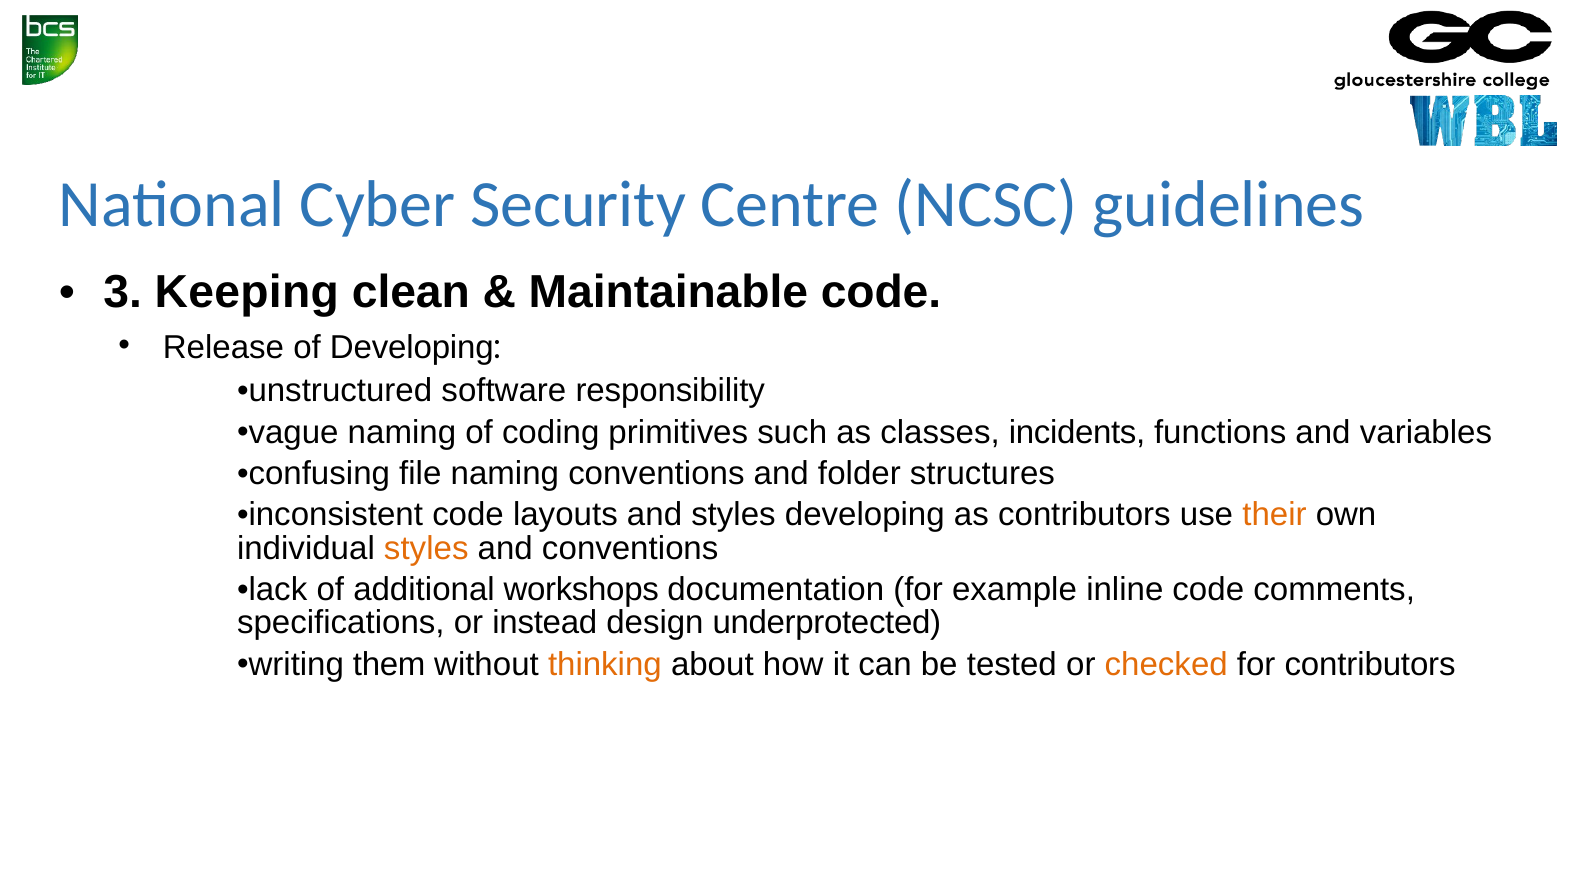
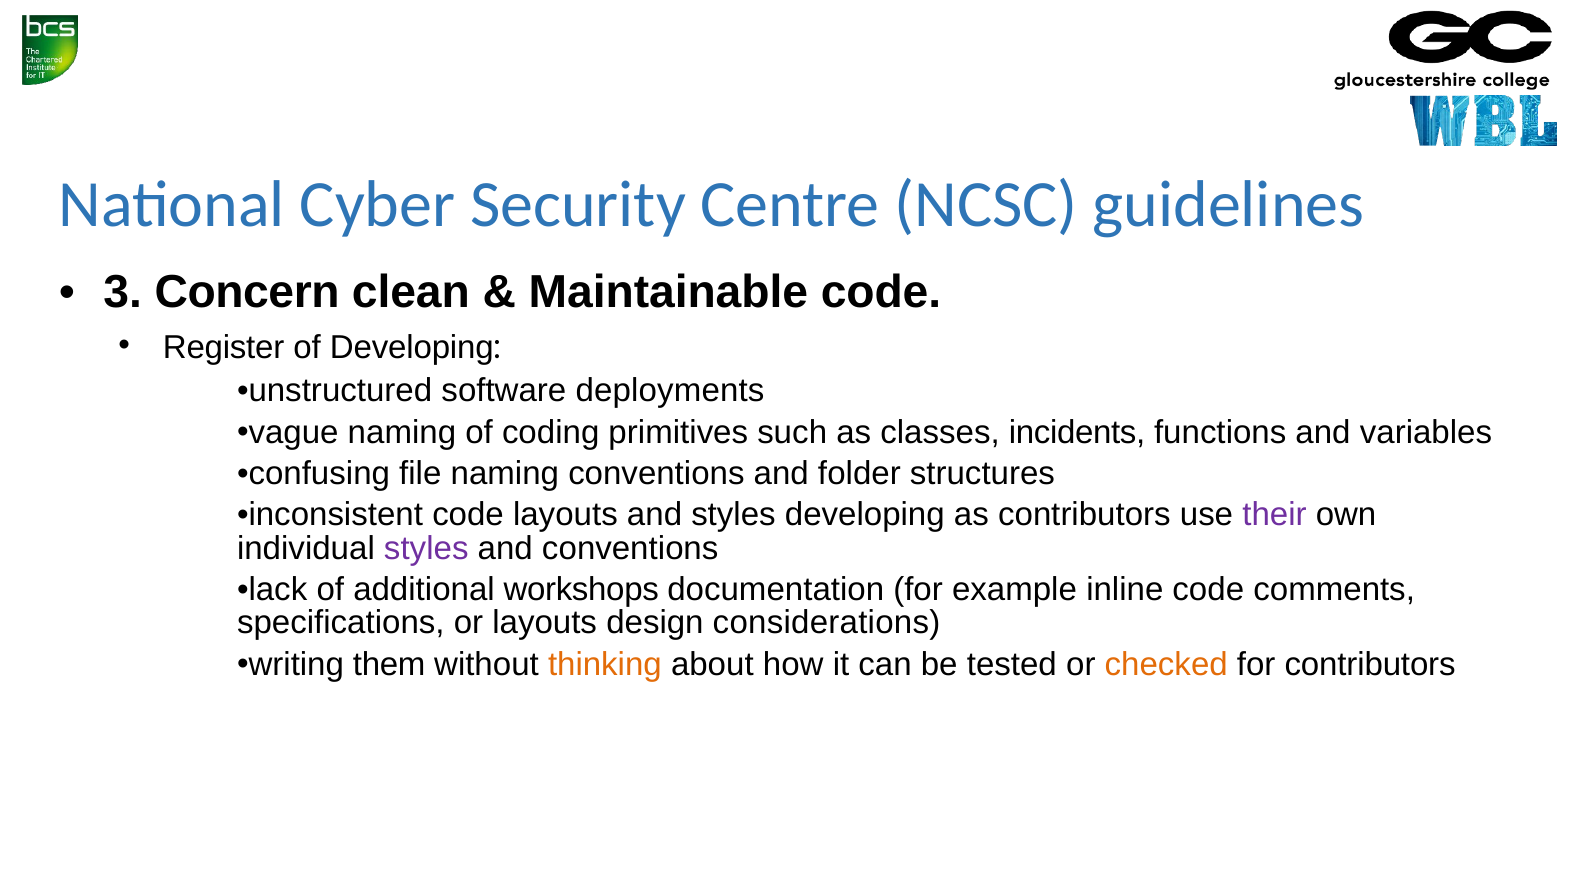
Keeping: Keeping -> Concern (247, 292)
Release: Release -> Register (224, 348)
responsibility: responsibility -> deployments (670, 391)
their colour: orange -> purple (1274, 515)
styles colour: orange -> purple (426, 548)
or instead: instead -> layouts (545, 622)
underprotected: underprotected -> considerations (827, 622)
